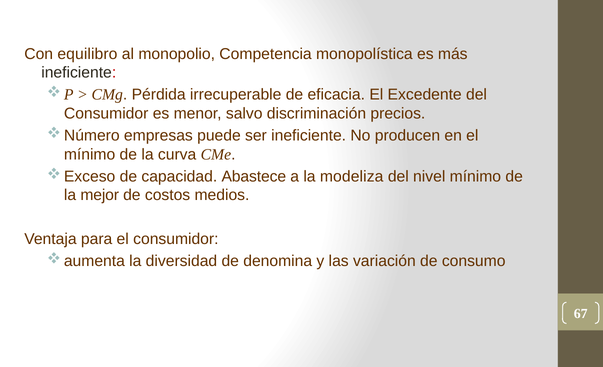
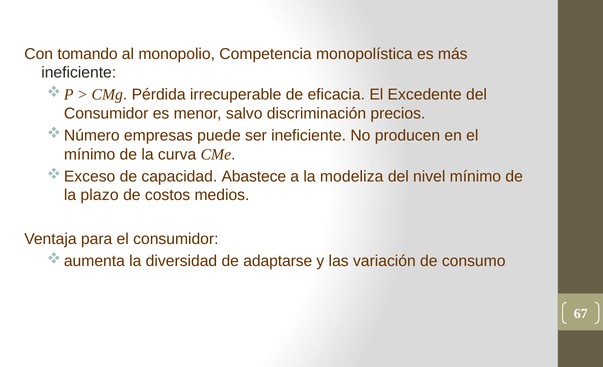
equilibro: equilibro -> tomando (88, 54)
mejor: mejor -> plazo (100, 195)
denomina: denomina -> adaptarse (278, 261)
